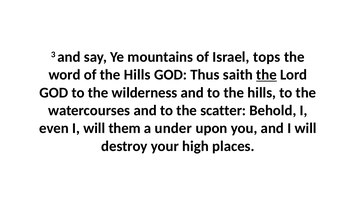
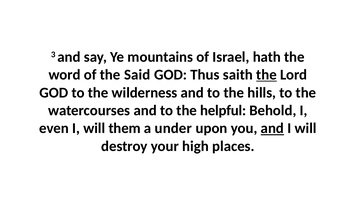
tops: tops -> hath (267, 57)
of the Hills: Hills -> Said (137, 74)
scatter: scatter -> helpful (223, 110)
and underline: none -> present (272, 128)
